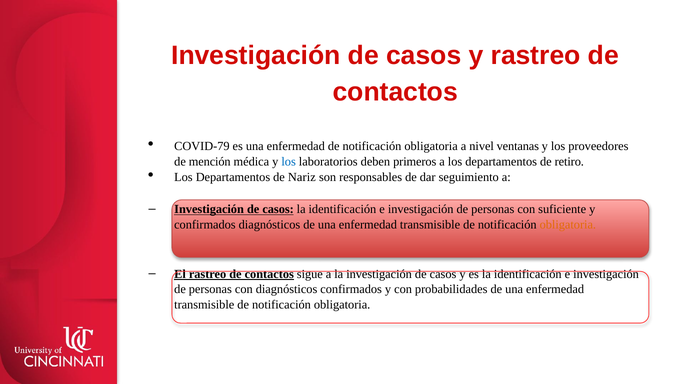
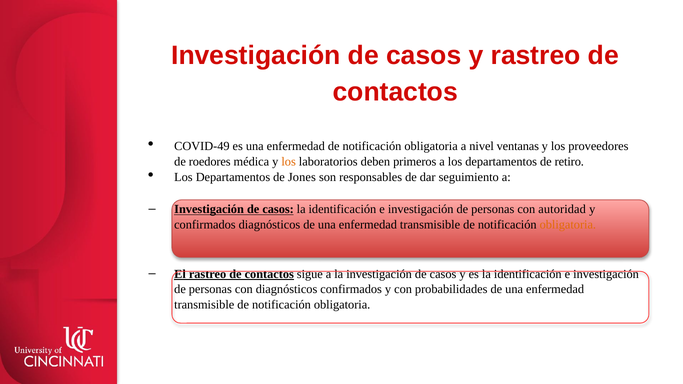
COVID-79: COVID-79 -> COVID-49 (202, 146)
mención: mención -> roedores (210, 162)
los colour: blue -> orange (289, 162)
Nariz: Nariz -> Jones (302, 177)
suficiente: suficiente -> autoridad (562, 209)
